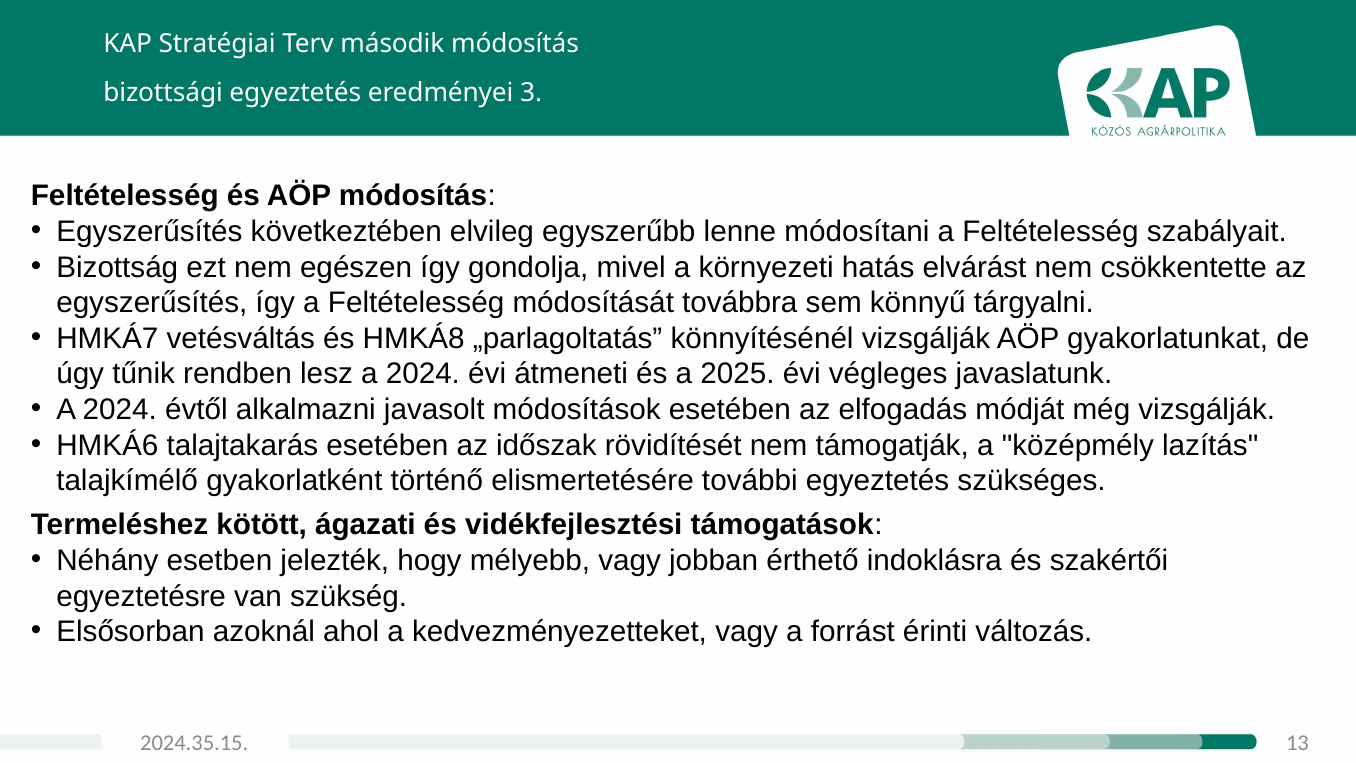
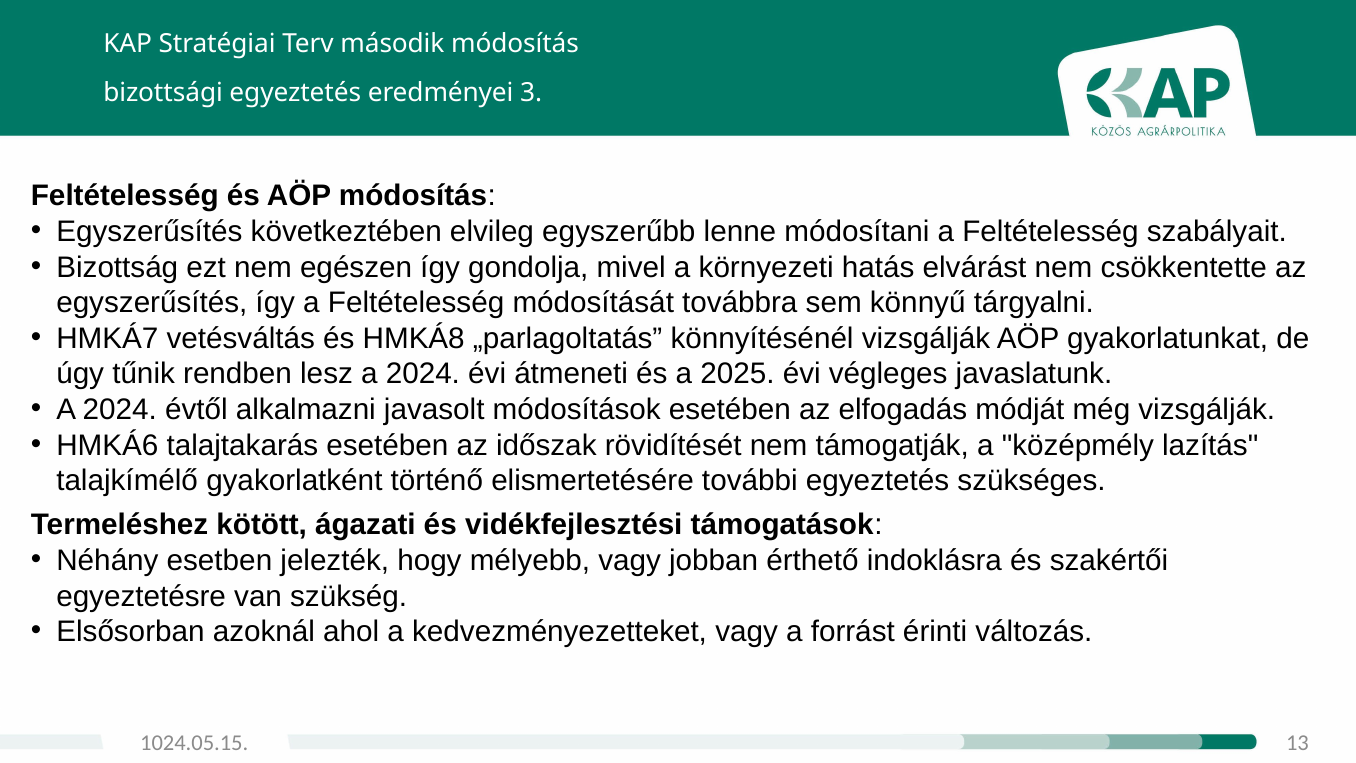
2024.35.15: 2024.35.15 -> 1024.05.15 (194, 743)
